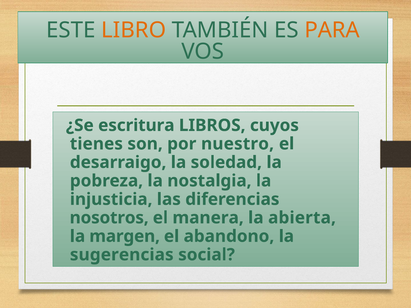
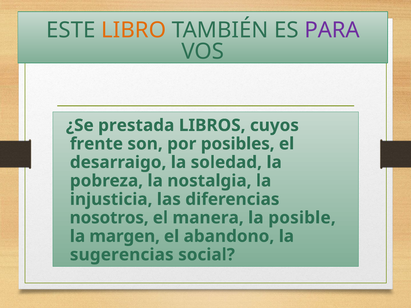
PARA colour: orange -> purple (332, 30)
escritura: escritura -> prestada (136, 125)
tienes: tienes -> frente (96, 144)
nuestro: nuestro -> posibles (238, 144)
abierta: abierta -> posible (302, 218)
